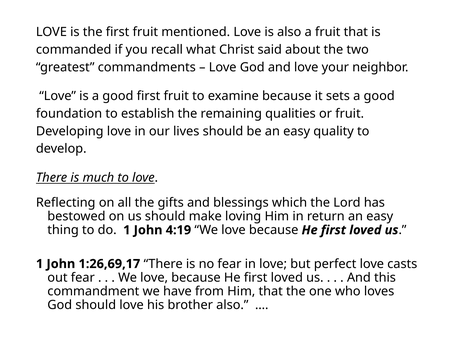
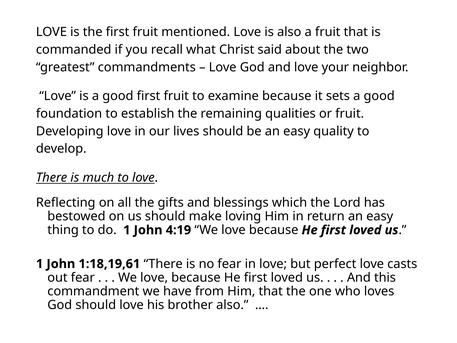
1:26,69,17: 1:26,69,17 -> 1:18,19,61 (109, 264)
